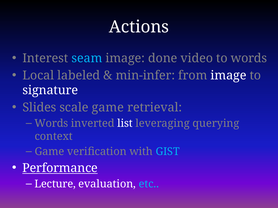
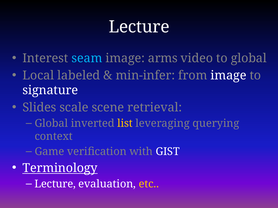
Actions: Actions -> Lecture (139, 27)
done: done -> arms (163, 58)
to words: words -> global (249, 58)
scale game: game -> scene (108, 108)
Words: Words -> Global (51, 124)
list colour: white -> yellow (125, 124)
GIST colour: light blue -> white (168, 152)
Performance: Performance -> Terminology (60, 168)
etc colour: light blue -> yellow (149, 184)
